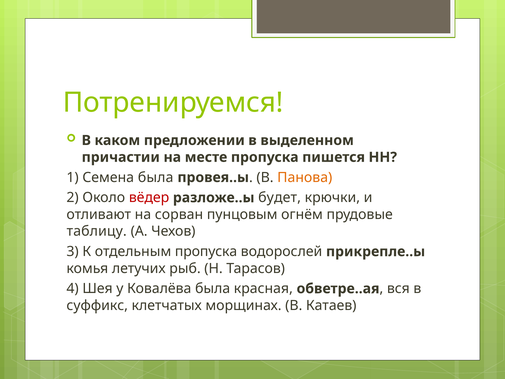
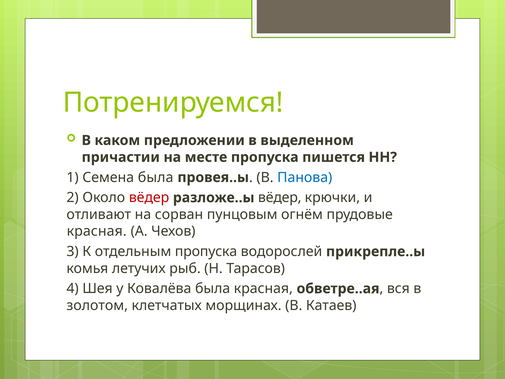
Панова colour: orange -> blue (305, 177)
разложе..ы будет: будет -> вёдер (280, 198)
таблицу: таблицу -> красная (97, 231)
суффикс: суффикс -> золотом (97, 305)
